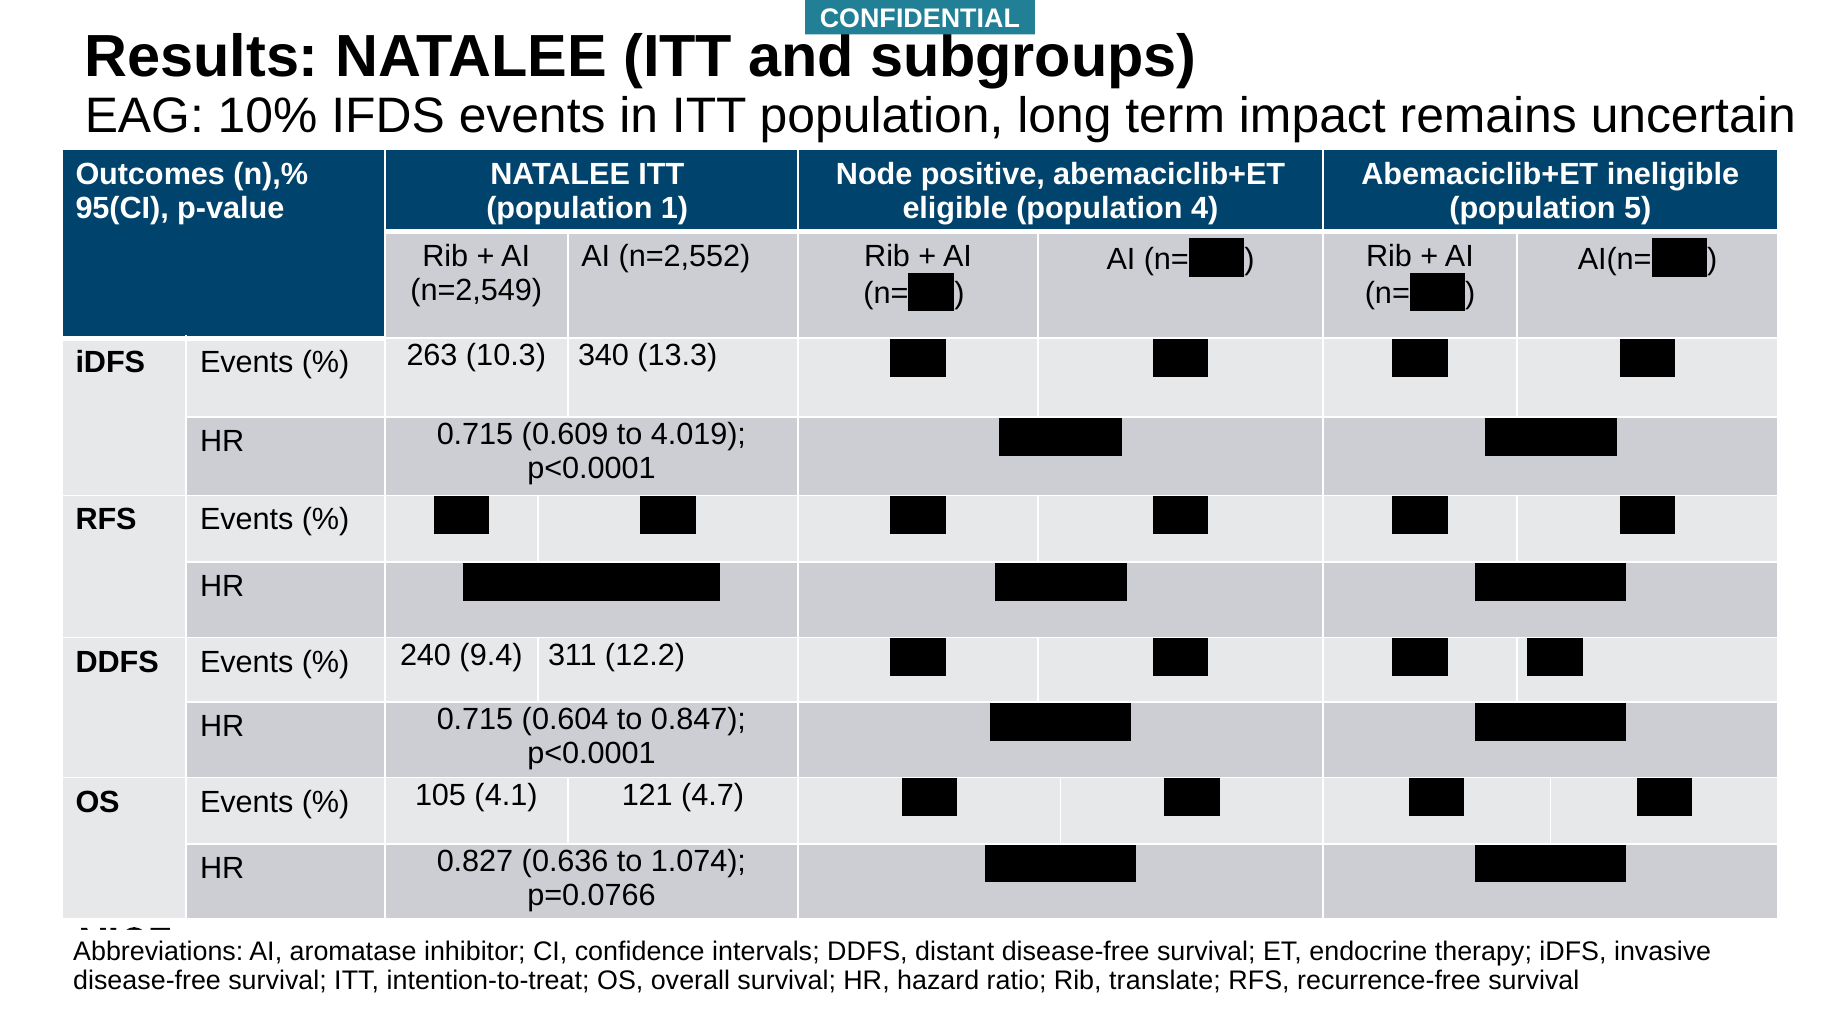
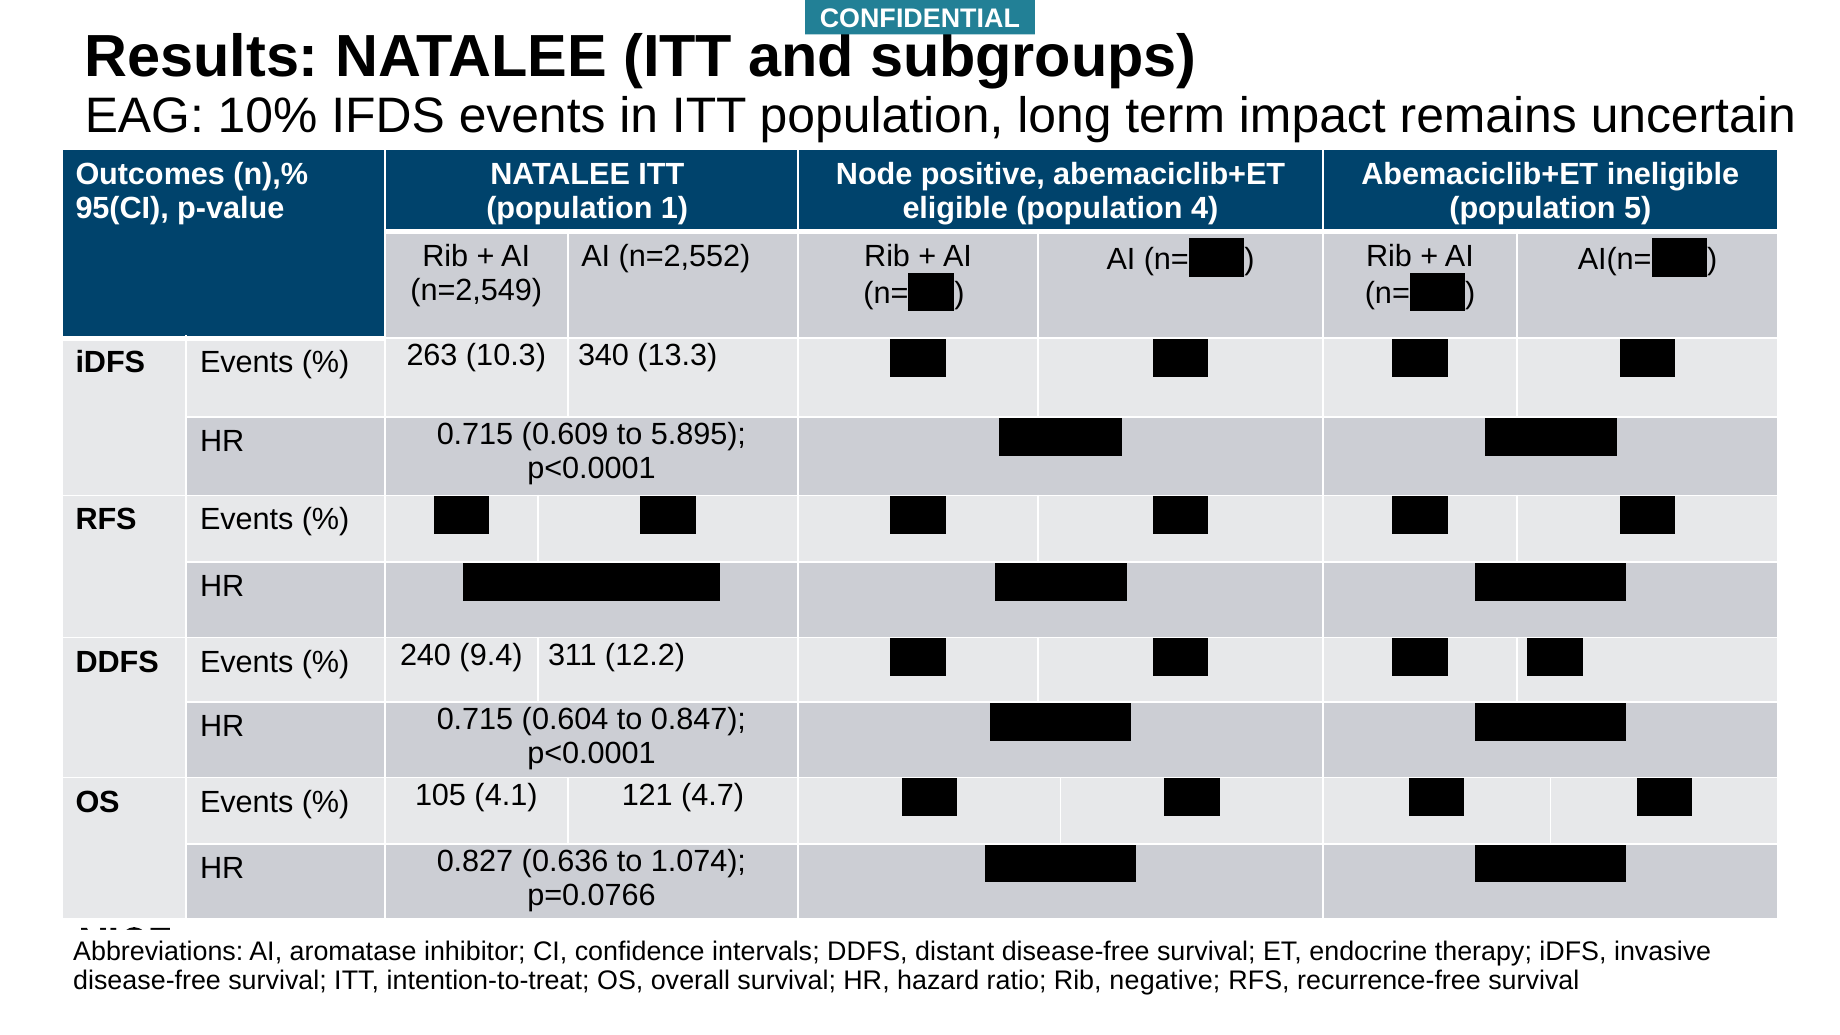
4.019: 4.019 -> 5.895 (698, 435)
translate: translate -> negative (1165, 980)
